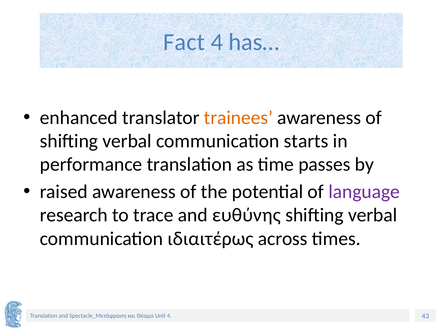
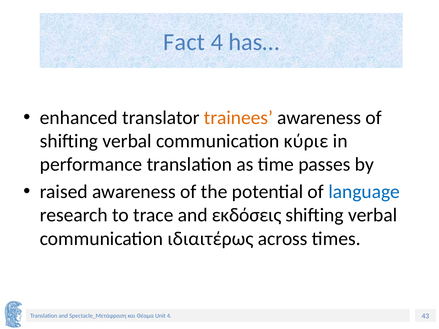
starts: starts -> κύριε (306, 141)
language colour: purple -> blue (364, 192)
ευθύνης: ευθύνης -> εκδόσεις (247, 215)
